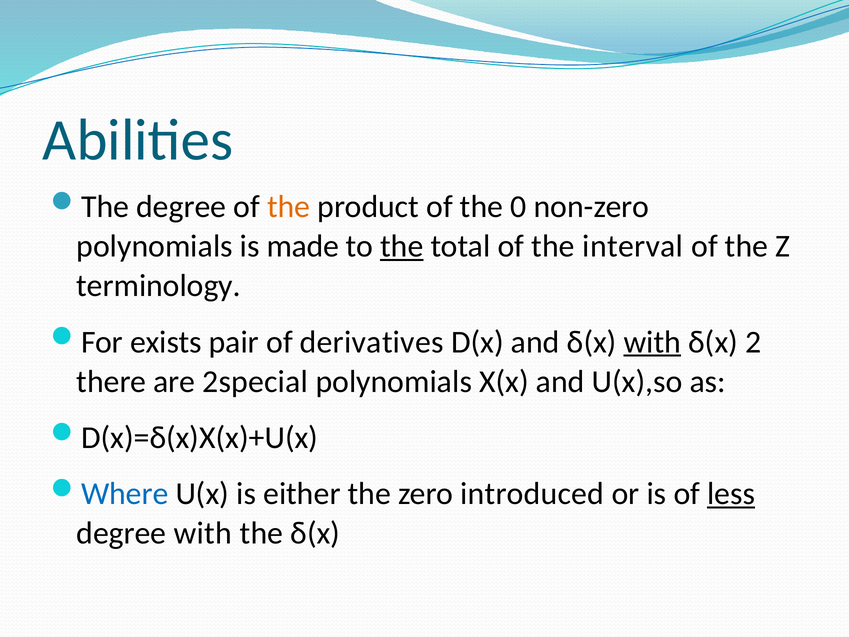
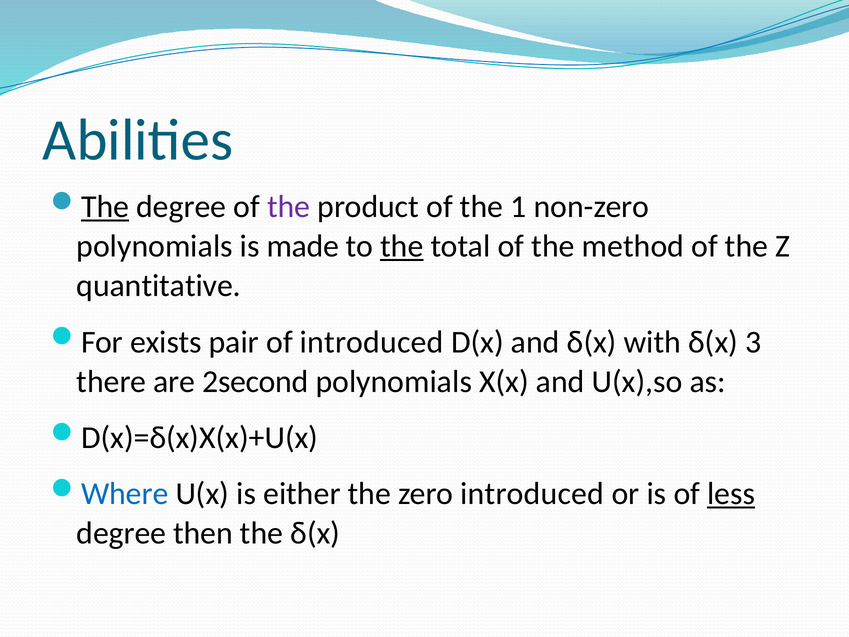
The underline: none -> present (105, 207)
the colour: orange -> purple (289, 207)
0: 0 -> 1 (518, 207)
interval: interval -> method (633, 246)
terminology: terminology -> quantitative (159, 286)
of derivatives: derivatives -> introduced (372, 342)
with underline: present -> none (652, 342)
2: 2 -> 3 (753, 342)
2special: 2special -> 2second (255, 381)
degree with: with -> then (203, 533)
